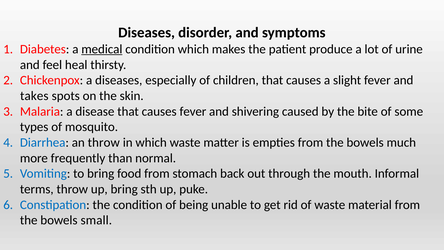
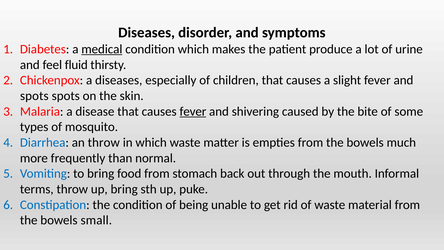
heal: heal -> fluid (76, 65)
takes: takes -> spots (34, 96)
fever underline: none -> present (193, 111)
